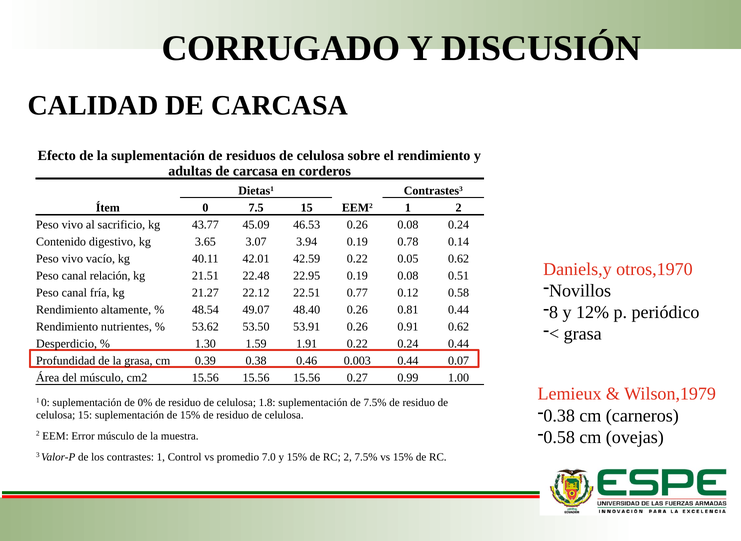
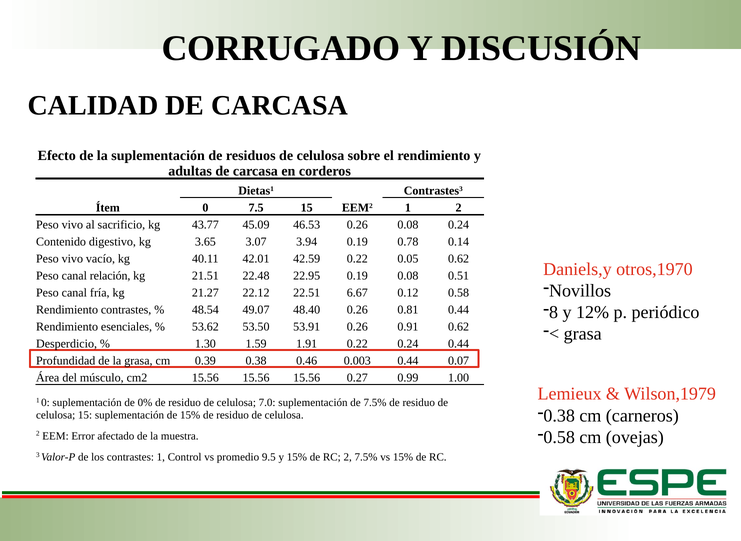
0.77: 0.77 -> 6.67 (357, 293)
Rendimiento altamente: altamente -> contrastes (126, 310)
nutrientes: nutrientes -> esenciales (127, 327)
1.8: 1.8 -> 7.0 (267, 402)
Error músculo: músculo -> afectado (116, 436)
7.0: 7.0 -> 9.5 (269, 457)
